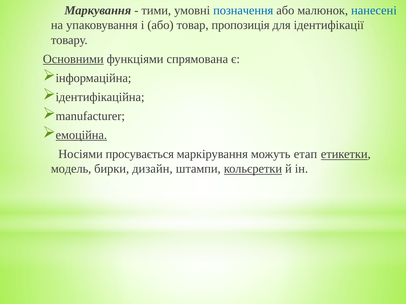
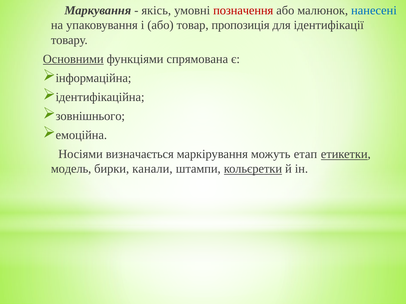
тими: тими -> якісь (156, 10)
позначення colour: blue -> red (243, 10)
manufacturer: manufacturer -> зовнішнього (90, 116)
емоційна underline: present -> none (81, 135)
просувається: просувається -> визначається (140, 154)
дизайн: дизайн -> канали (152, 169)
